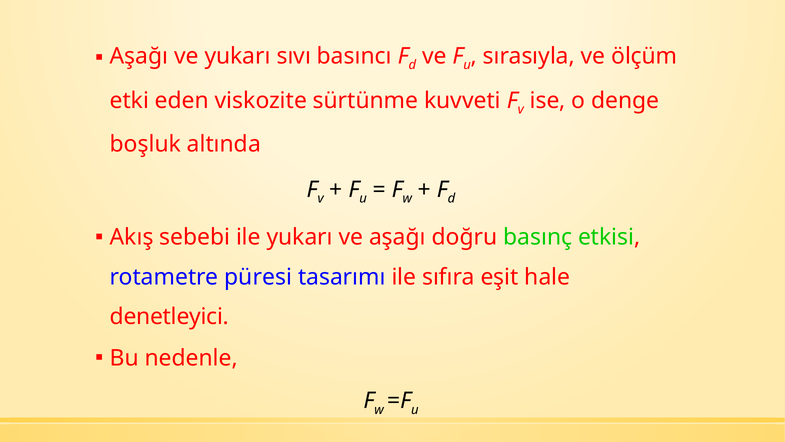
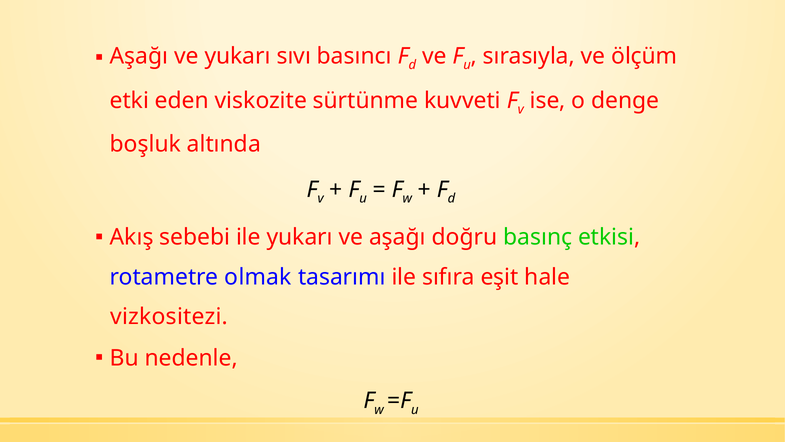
püresi: püresi -> olmak (258, 277)
denetleyici: denetleyici -> vizkositezi (169, 316)
